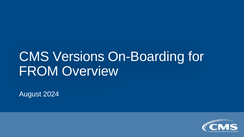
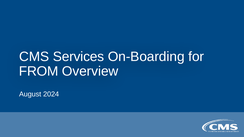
Versions: Versions -> Services (79, 57)
